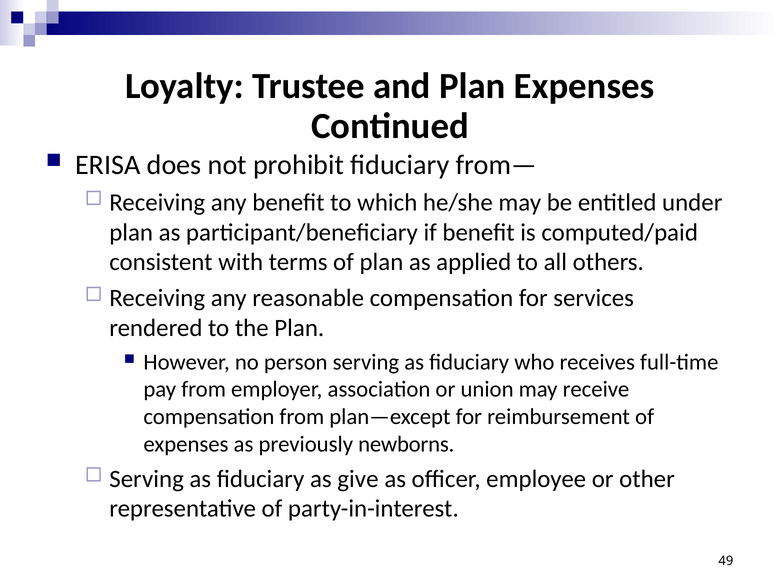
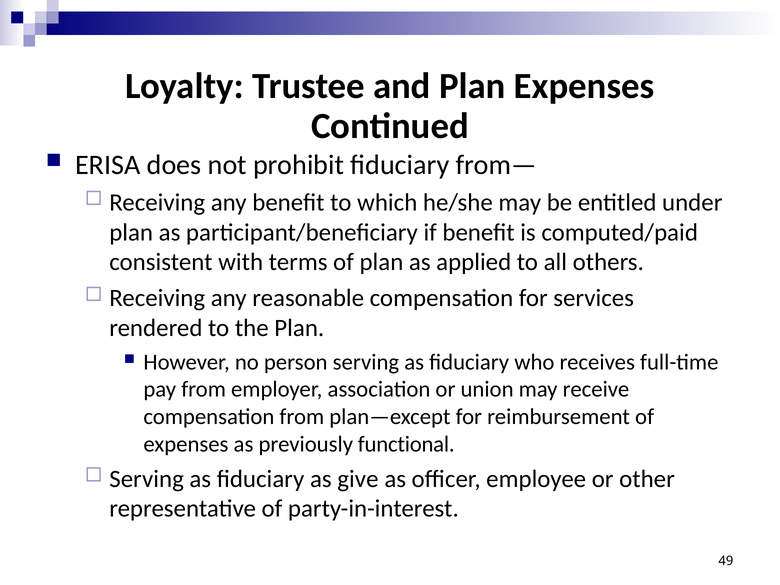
newborns: newborns -> functional (406, 444)
